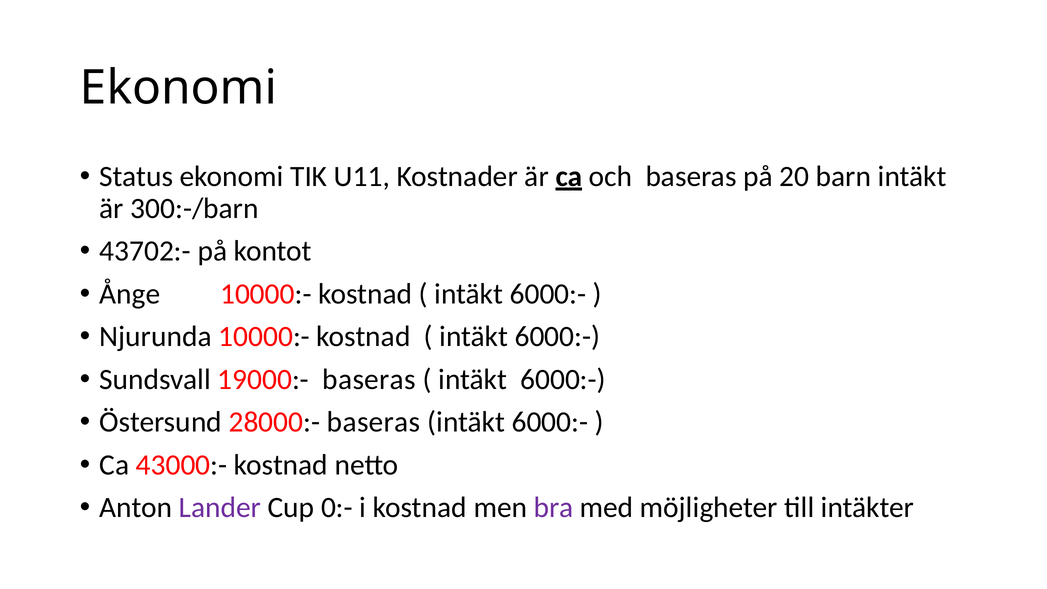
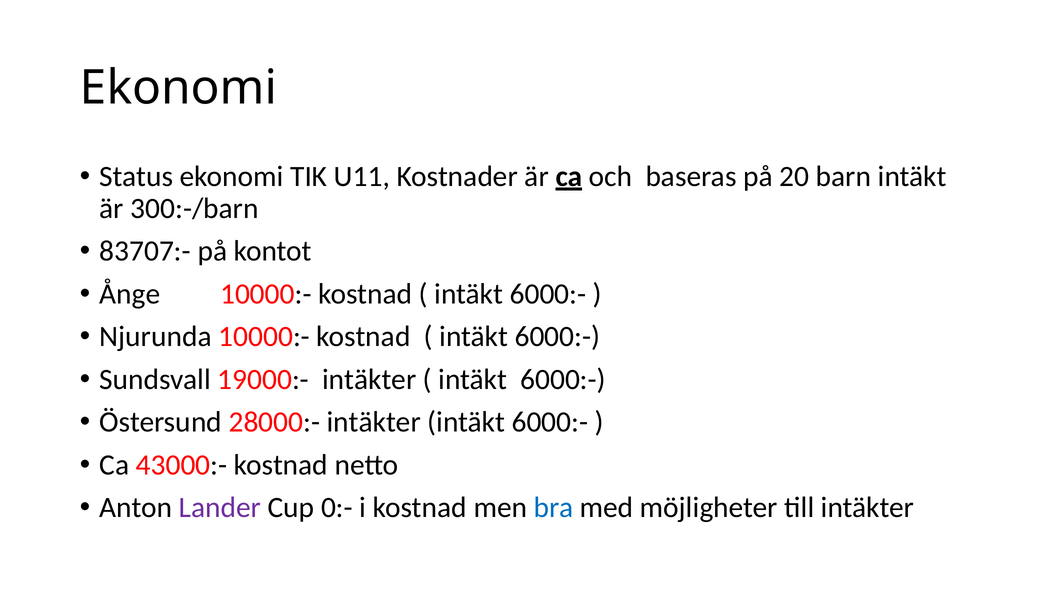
43702:-: 43702:- -> 83707:- (145, 251)
19000:- baseras: baseras -> intäkter (369, 379)
28000:- baseras: baseras -> intäkter (374, 422)
bra colour: purple -> blue (554, 508)
